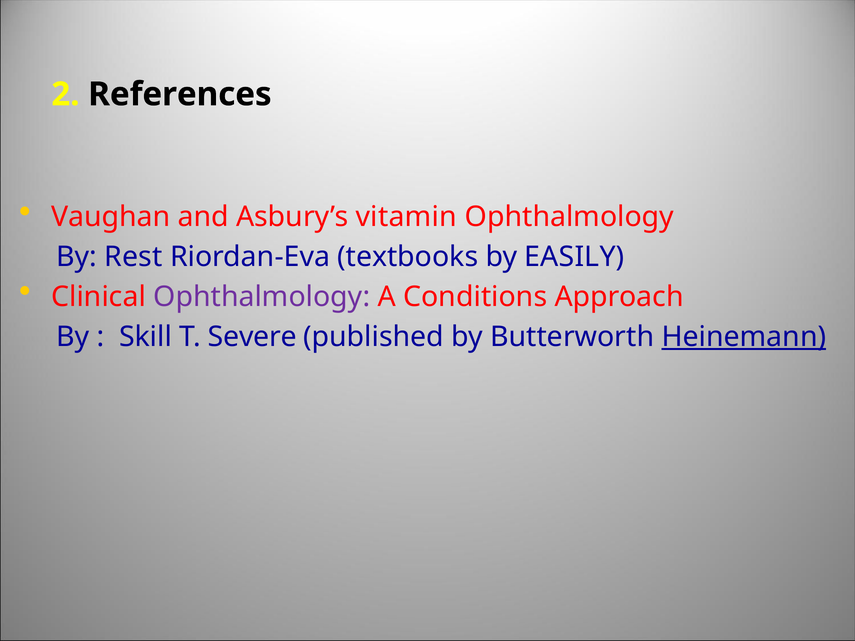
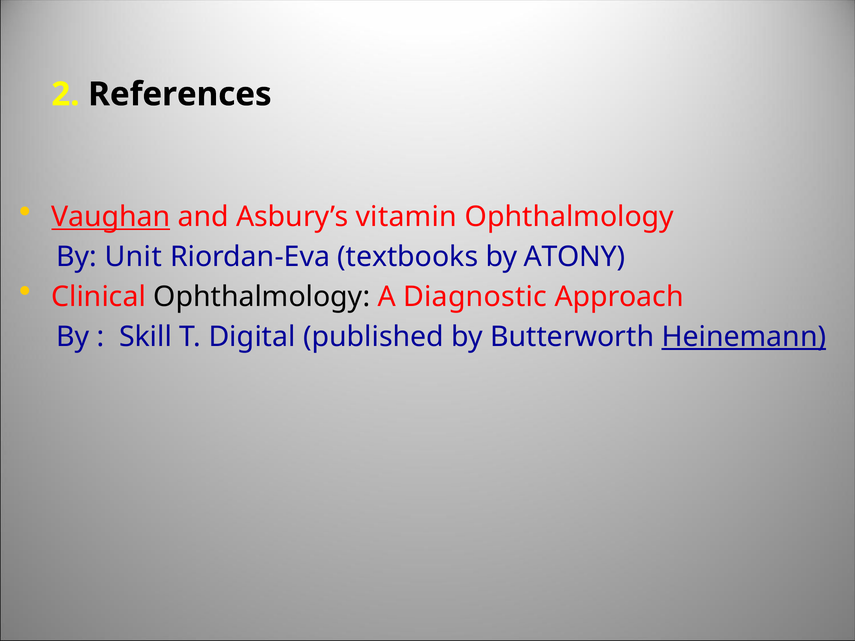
Vaughan underline: none -> present (111, 217)
Rest: Rest -> Unit (133, 257)
EASILY: EASILY -> ATONY (575, 257)
Ophthalmology colour: purple -> black (262, 297)
Conditions: Conditions -> Diagnostic (475, 297)
Severe: Severe -> Digital (252, 337)
